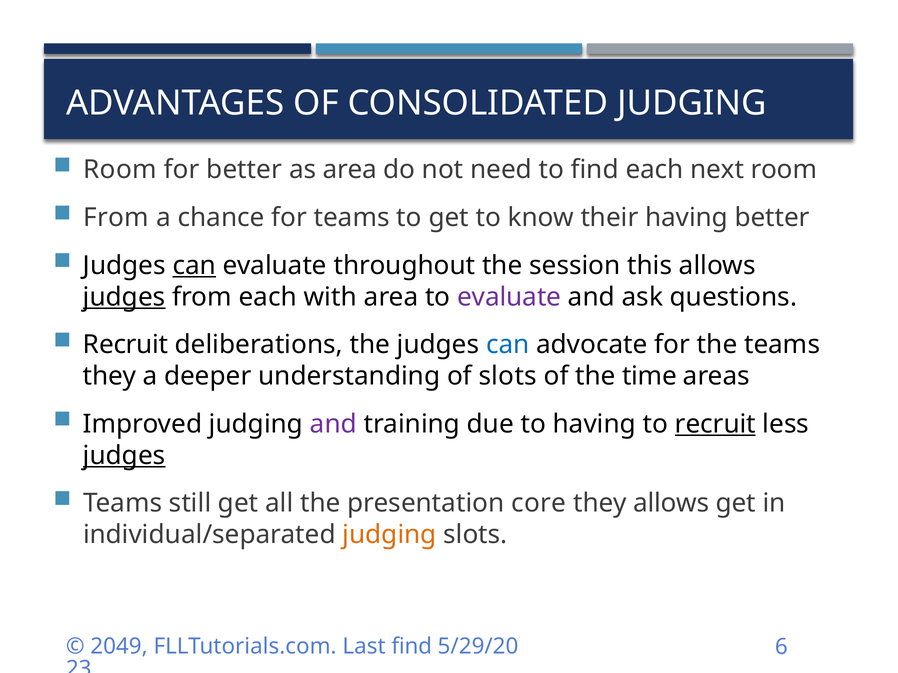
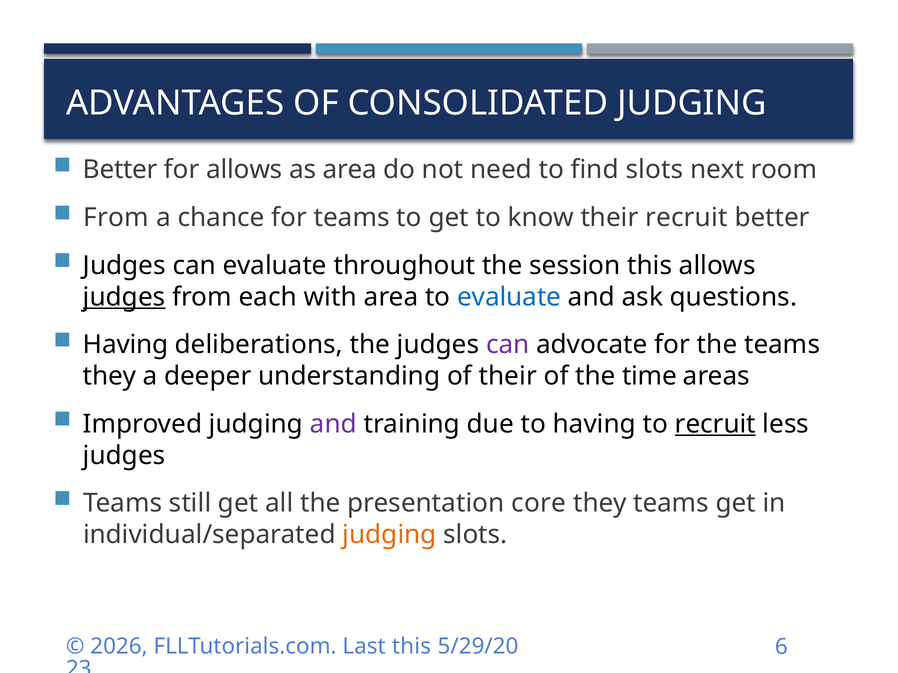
Room: Room -> Better (120, 170)
for better: better -> allows (244, 170)
find each: each -> slots (654, 170)
their having: having -> recruit (686, 218)
can underline: present -> none (194, 266)
evaluate colour: purple -> blue (509, 297)
Recruit: Recruit -> Having (126, 345)
can colour: blue -> purple (508, 345)
of slots: slots -> their (508, 376)
judges underline: present -> none (124, 456)
they allows: allows -> teams (671, 504)
2049: 2049 -> 2026 (119, 647)
Last find: find -> this (412, 647)
